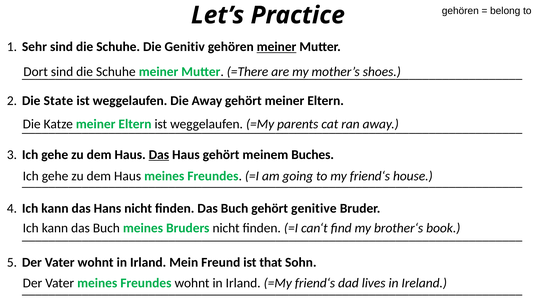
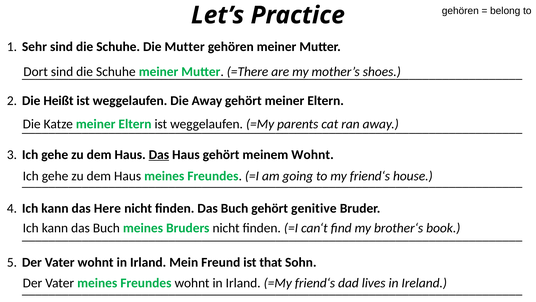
Die Genitiv: Genitiv -> Mutter (185, 47)
meiner underline: present -> none (277, 47)
State: State -> Heißt (58, 101)
meinem Buches: Buches -> Wohnt (313, 154)
Hans: Hans -> Here (107, 208)
